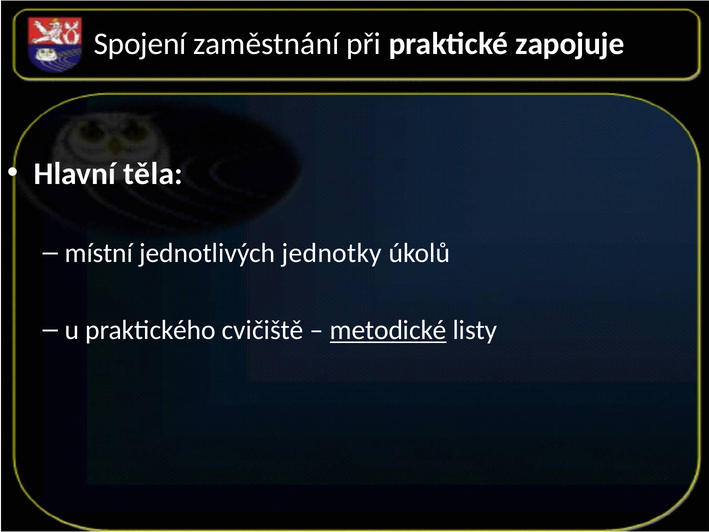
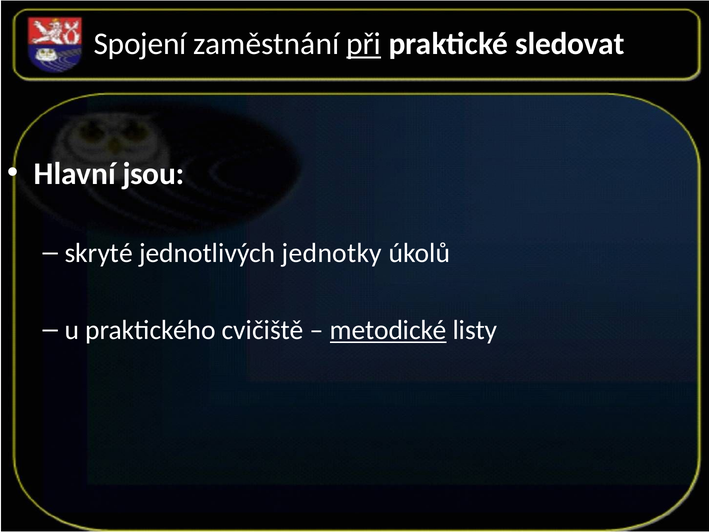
při underline: none -> present (364, 44)
zapojuje: zapojuje -> sledovat (570, 44)
těla: těla -> jsou (153, 174)
místní: místní -> skryté (99, 253)
